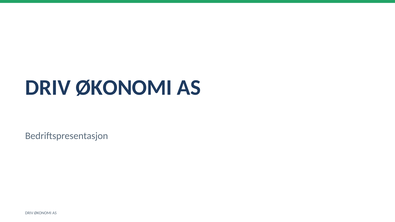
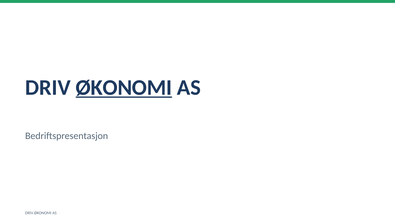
ØKONOMI underline: none -> present (124, 88)
